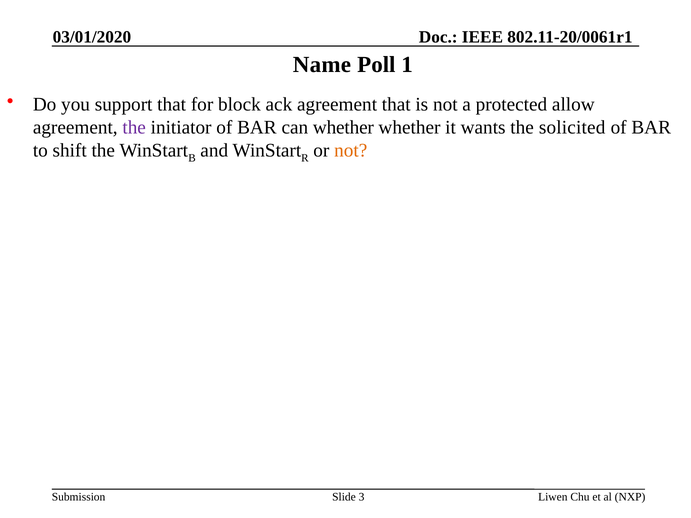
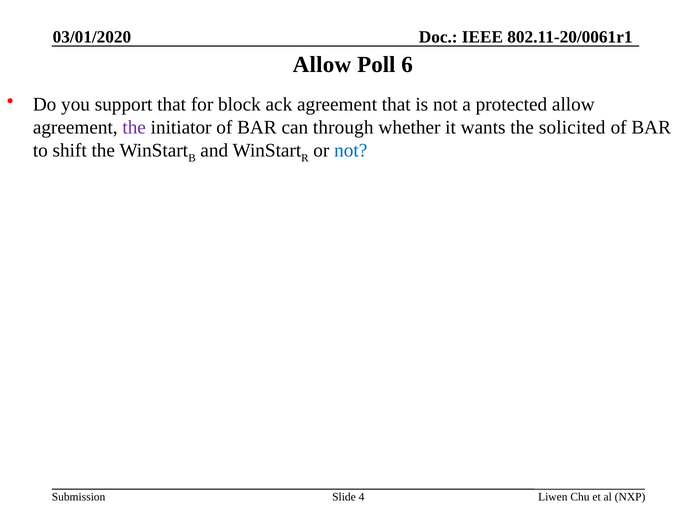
Name: Name -> Allow (322, 65)
1: 1 -> 6 (407, 65)
can whether: whether -> through (343, 127)
not colour: orange -> blue (351, 150)
3: 3 -> 4 (362, 497)
